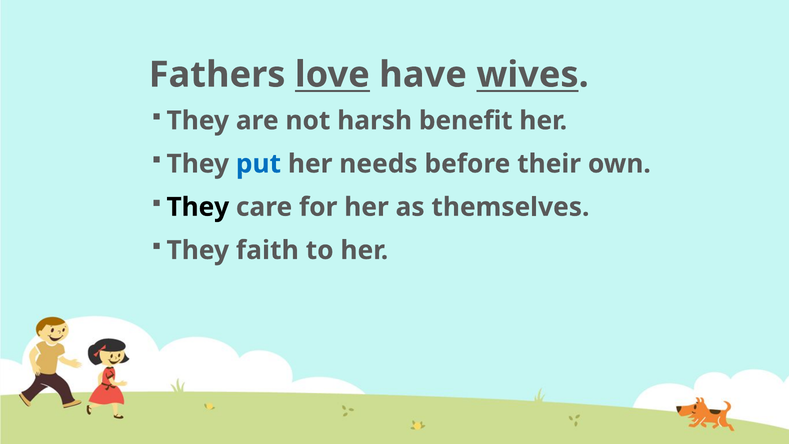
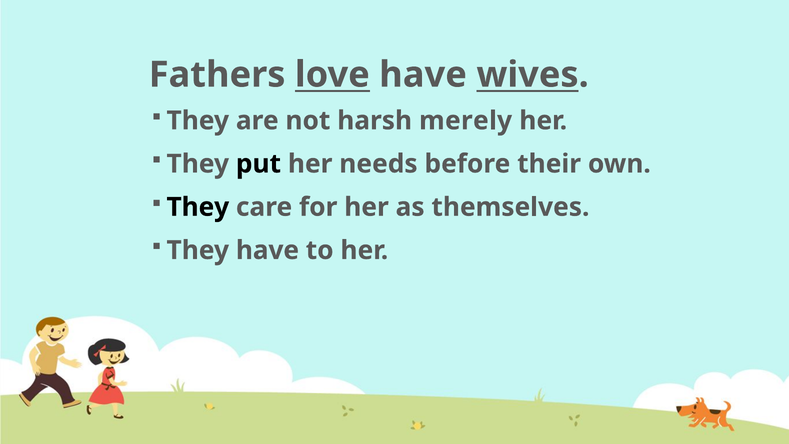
benefit: benefit -> merely (466, 121)
put colour: blue -> black (258, 164)
They faith: faith -> have (267, 250)
